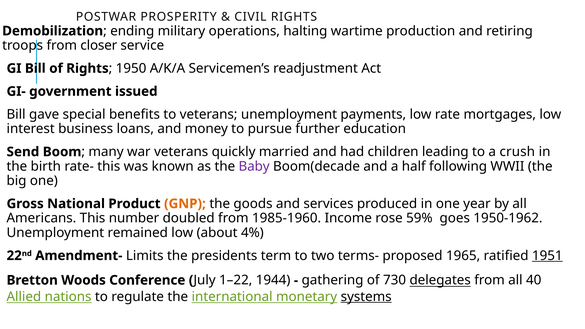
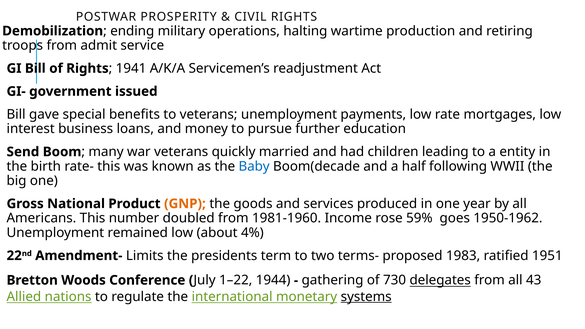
closer: closer -> admit (99, 45)
1950: 1950 -> 1941 (131, 68)
crush: crush -> entity (517, 152)
Baby colour: purple -> blue (254, 166)
1985-1960: 1985-1960 -> 1981-1960 (287, 218)
1965: 1965 -> 1983 (463, 256)
1951 underline: present -> none (547, 256)
40: 40 -> 43 (534, 280)
